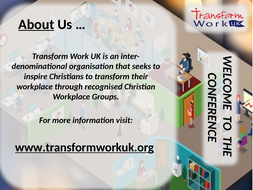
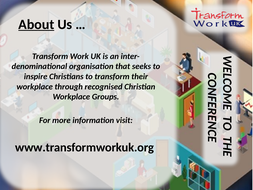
www.transformworkuk.org underline: present -> none (85, 147)
